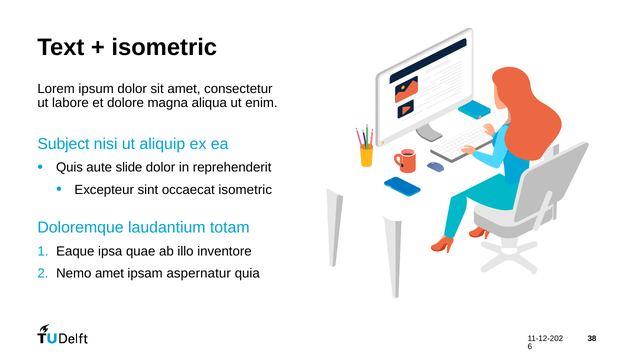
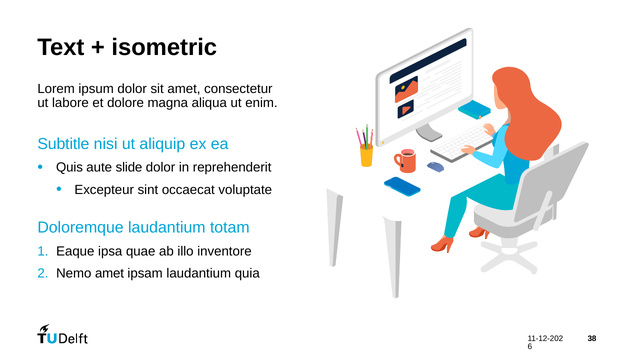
Subject: Subject -> Subtitle (63, 144)
occaecat isometric: isometric -> voluptate (245, 189)
ipsam aspernatur: aspernatur -> laudantium (199, 273)
